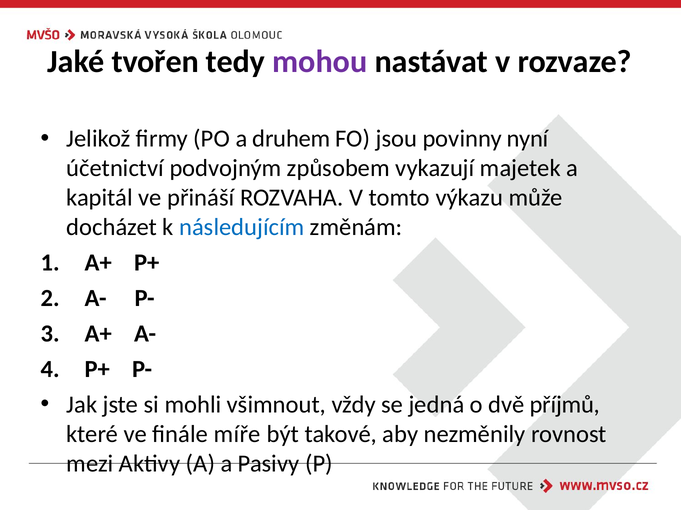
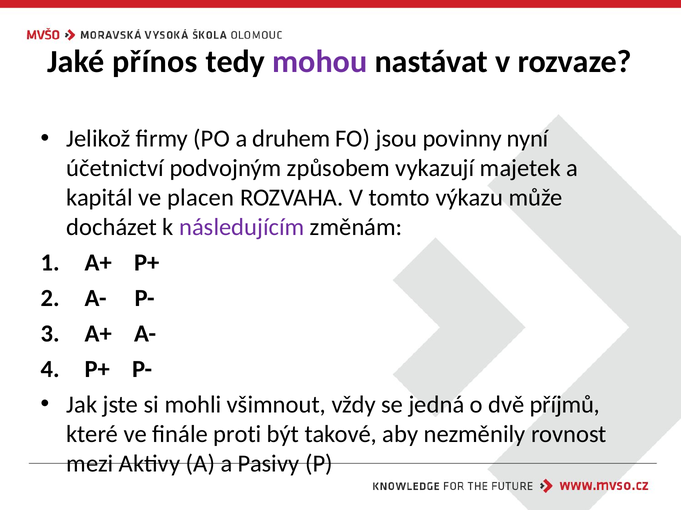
tvořen: tvořen -> přínos (155, 62)
přináší: přináší -> placen (201, 198)
následujícím colour: blue -> purple (242, 228)
míře: míře -> proti (237, 435)
